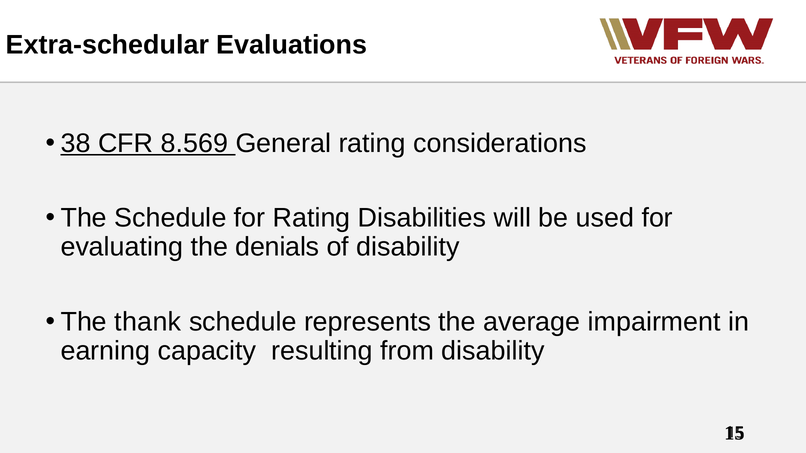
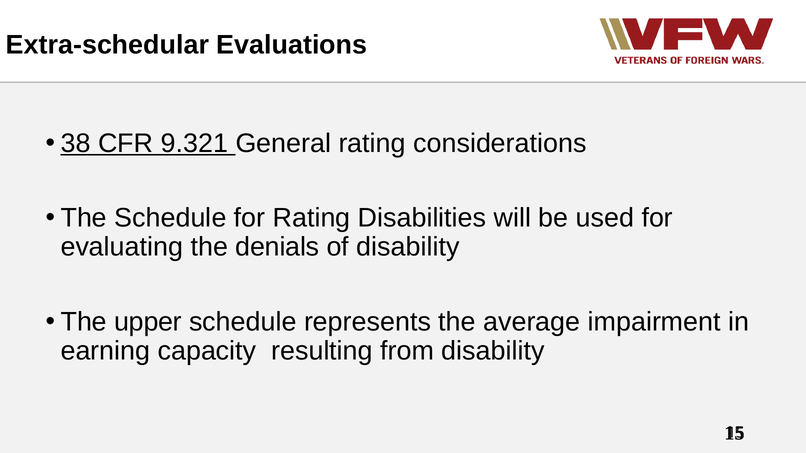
8.569: 8.569 -> 9.321 (194, 143)
thank: thank -> upper (148, 322)
